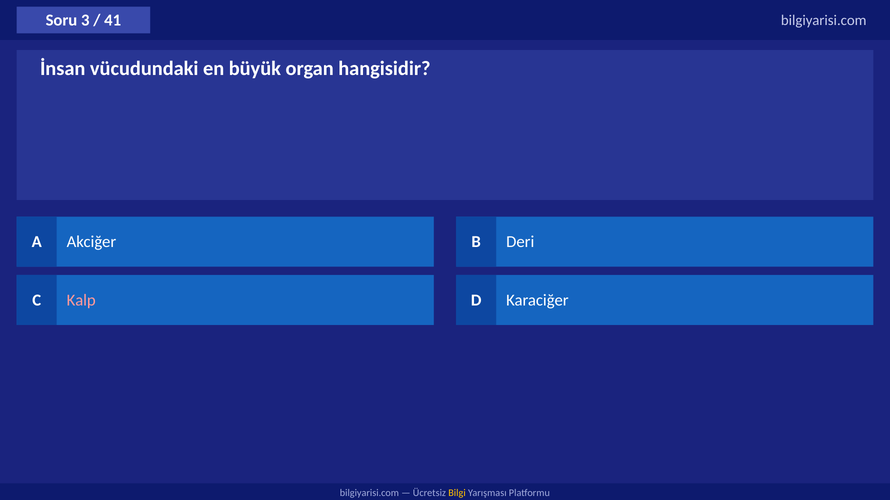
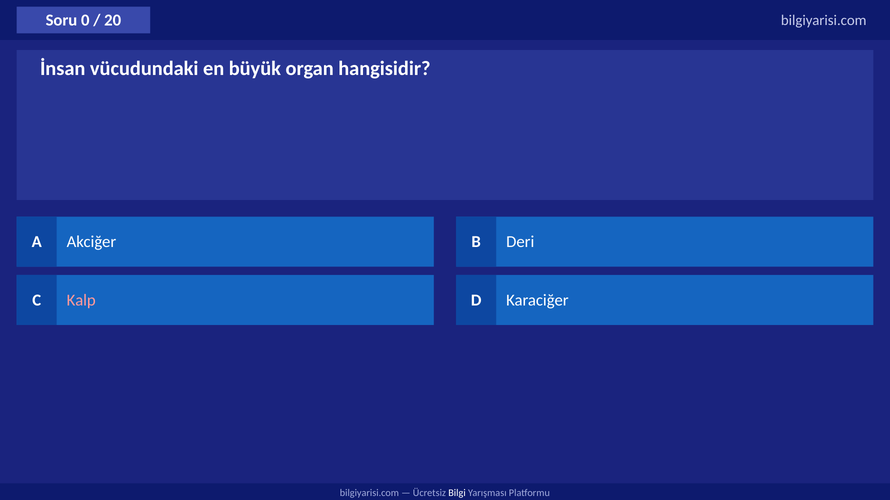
3: 3 -> 0 (85, 20)
41: 41 -> 20 (113, 20)
Bilgi colour: yellow -> white (457, 494)
